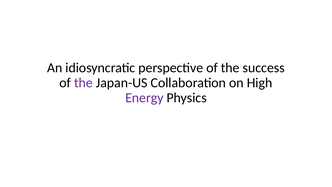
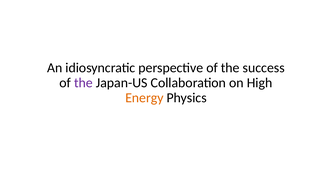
Energy colour: purple -> orange (144, 98)
